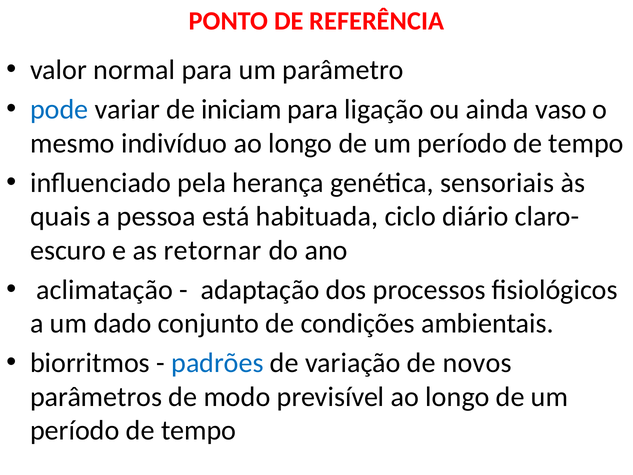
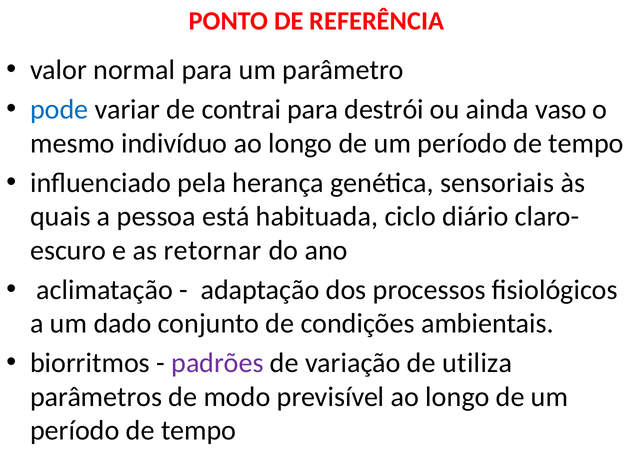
iniciam: iniciam -> contrai (241, 109)
ligação: ligação -> destrói (384, 109)
padrões colour: blue -> purple (217, 363)
novos: novos -> utiliza (477, 363)
